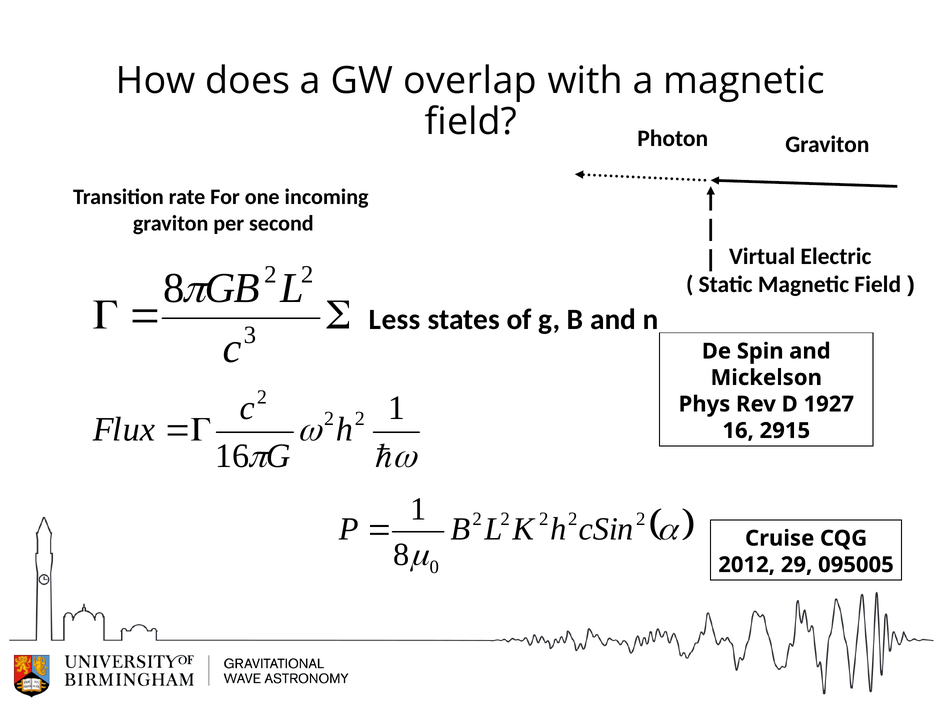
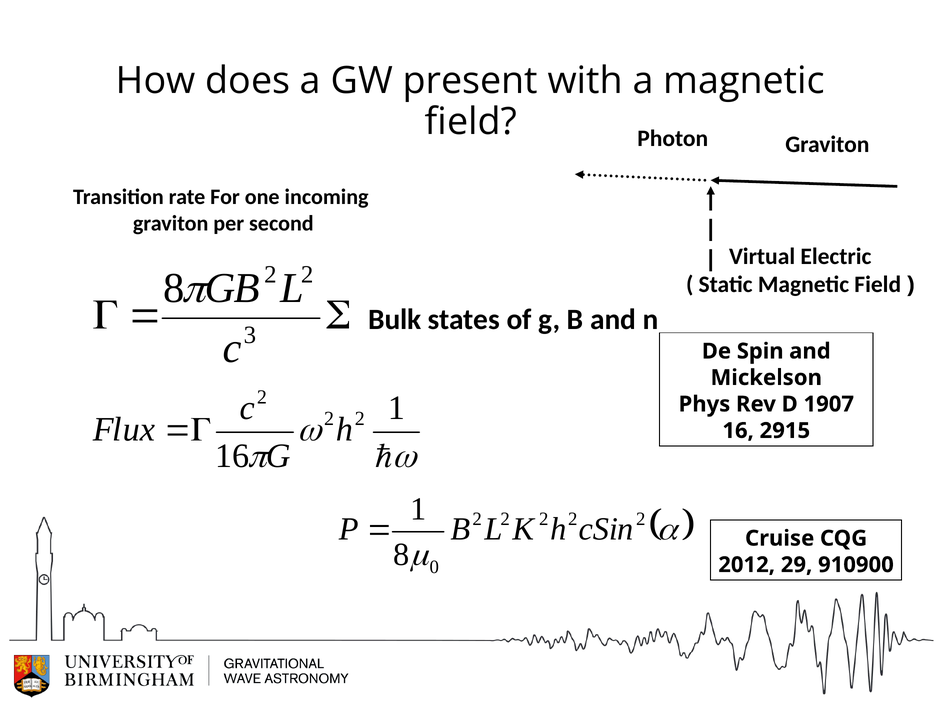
overlap: overlap -> present (470, 81)
Less: Less -> Bulk (395, 320)
1927: 1927 -> 1907 (829, 404)
095005: 095005 -> 910900 (856, 565)
